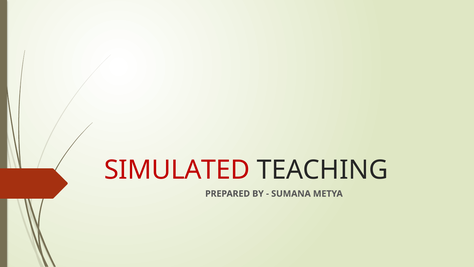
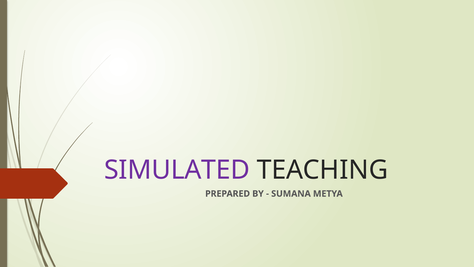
SIMULATED colour: red -> purple (177, 170)
